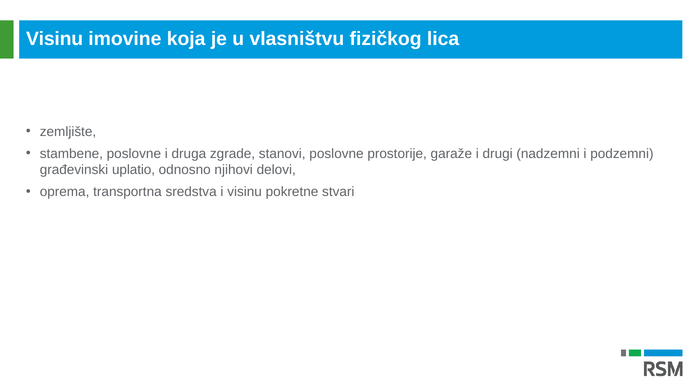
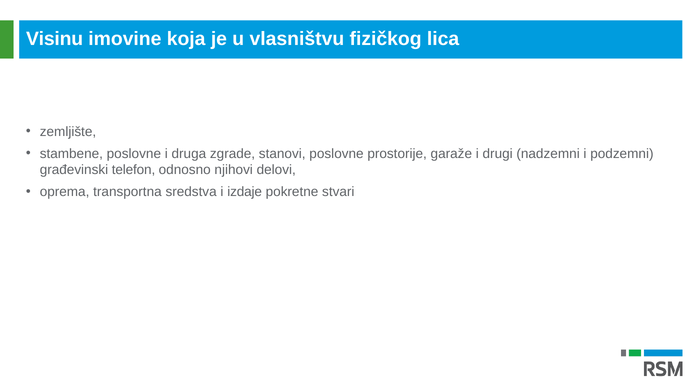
uplatio: uplatio -> telefon (134, 170)
i visinu: visinu -> izdaje (245, 192)
